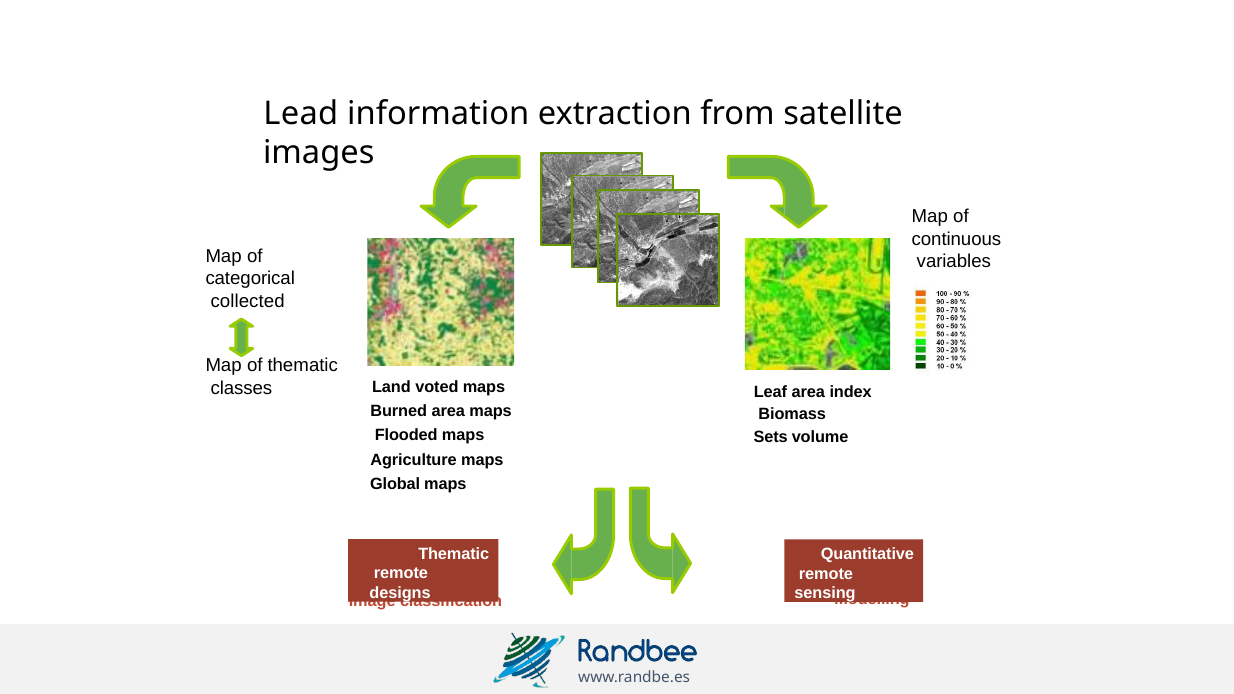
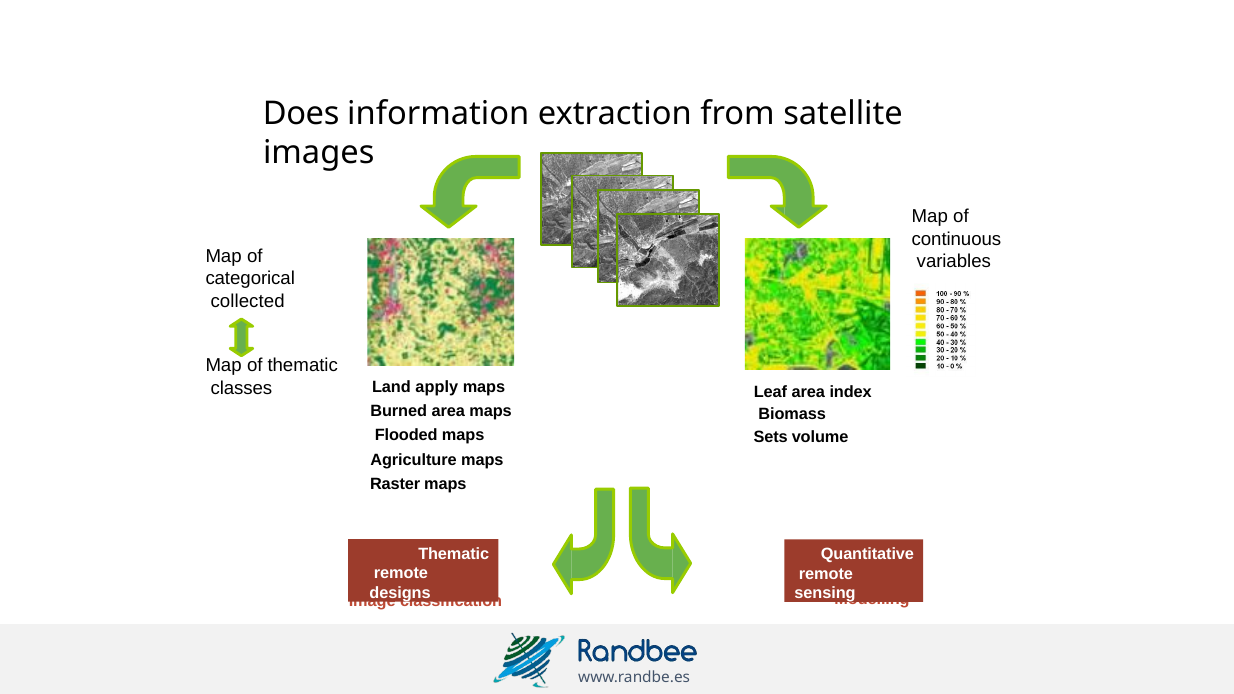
Lead: Lead -> Does (301, 113)
voted: voted -> apply (437, 387)
Global: Global -> Raster (395, 484)
